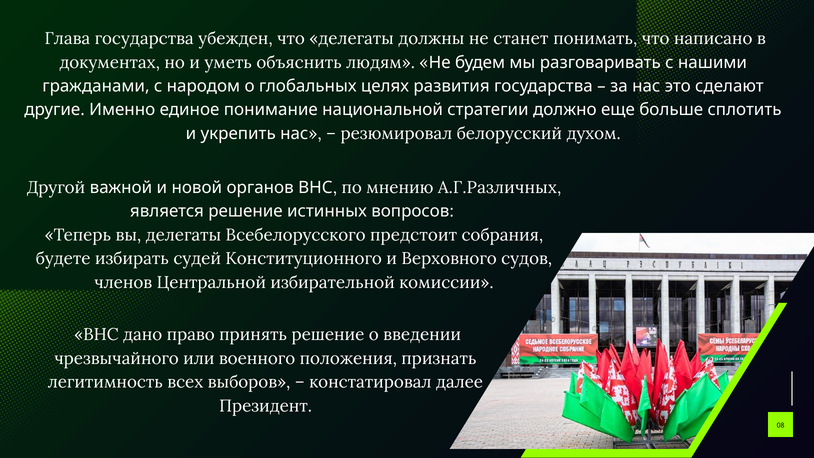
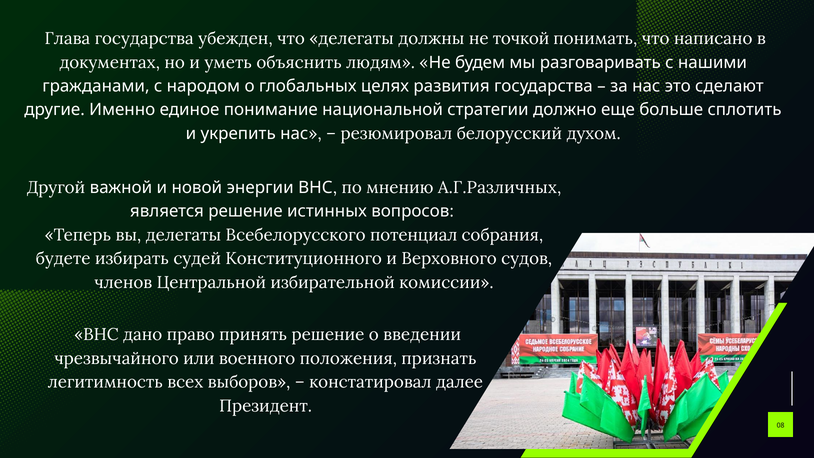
станет: станет -> точкой (521, 39)
органов: органов -> энергии (260, 187)
предстоит: предстоит -> потенциал (414, 235)
